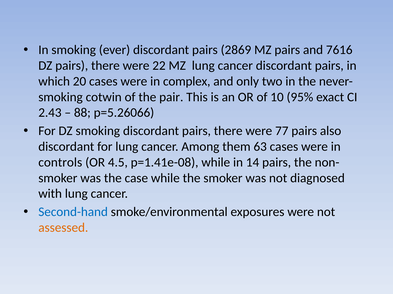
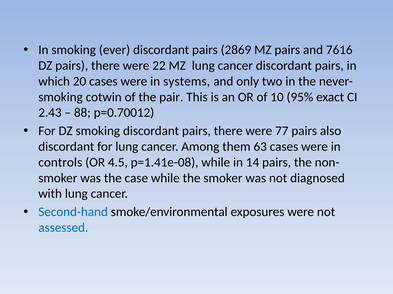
complex: complex -> systems (187, 81)
p=5.26066: p=5.26066 -> p=0.70012 (124, 113)
assessed colour: orange -> blue (63, 228)
